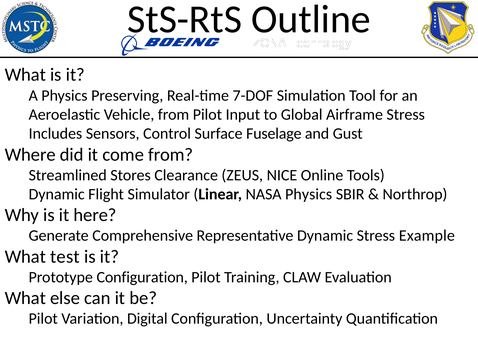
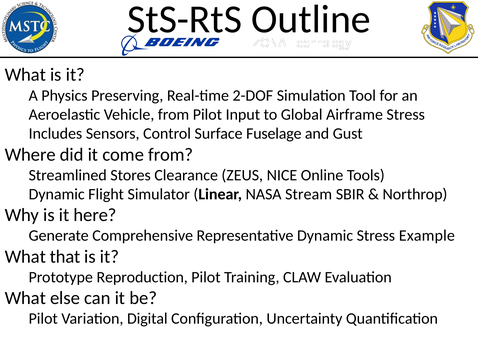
7-DOF: 7-DOF -> 2-DOF (253, 95)
NASA Physics: Physics -> Stream (309, 194)
test: test -> that (65, 256)
Prototype Configuration: Configuration -> Reproduction (142, 277)
